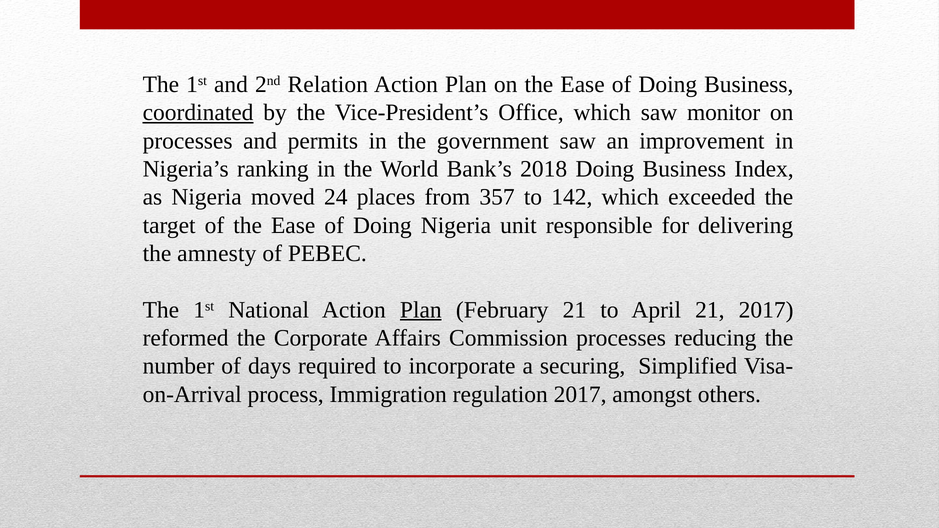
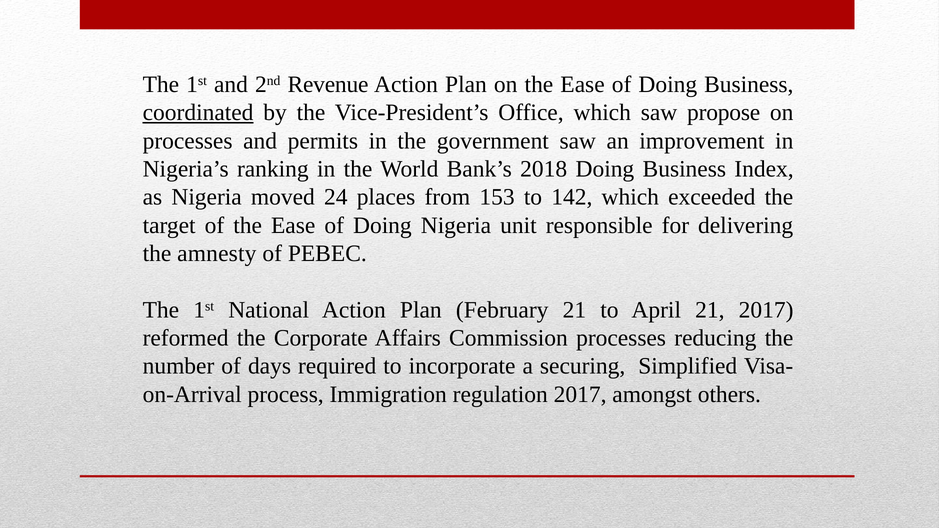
Relation: Relation -> Revenue (328, 85)
monitor: monitor -> propose (724, 113)
357: 357 -> 153 (497, 197)
Plan underline: present -> none (421, 310)
